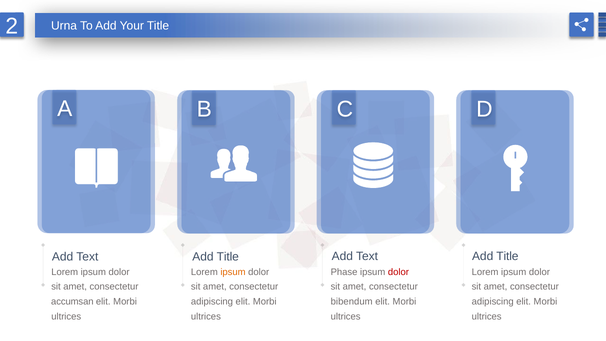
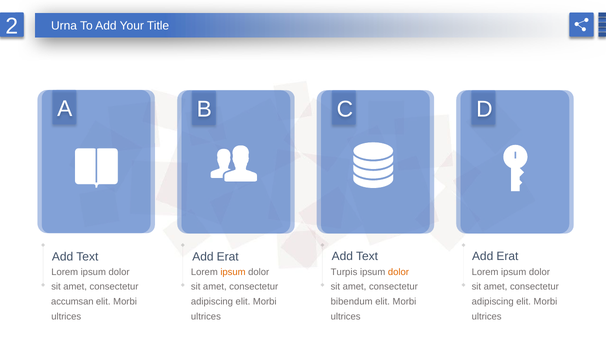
Title: Title -> Erat (228, 257)
Title: Title -> Erat (507, 256)
Phase: Phase -> Turpis (344, 272)
dolor colour: red -> orange (398, 272)
